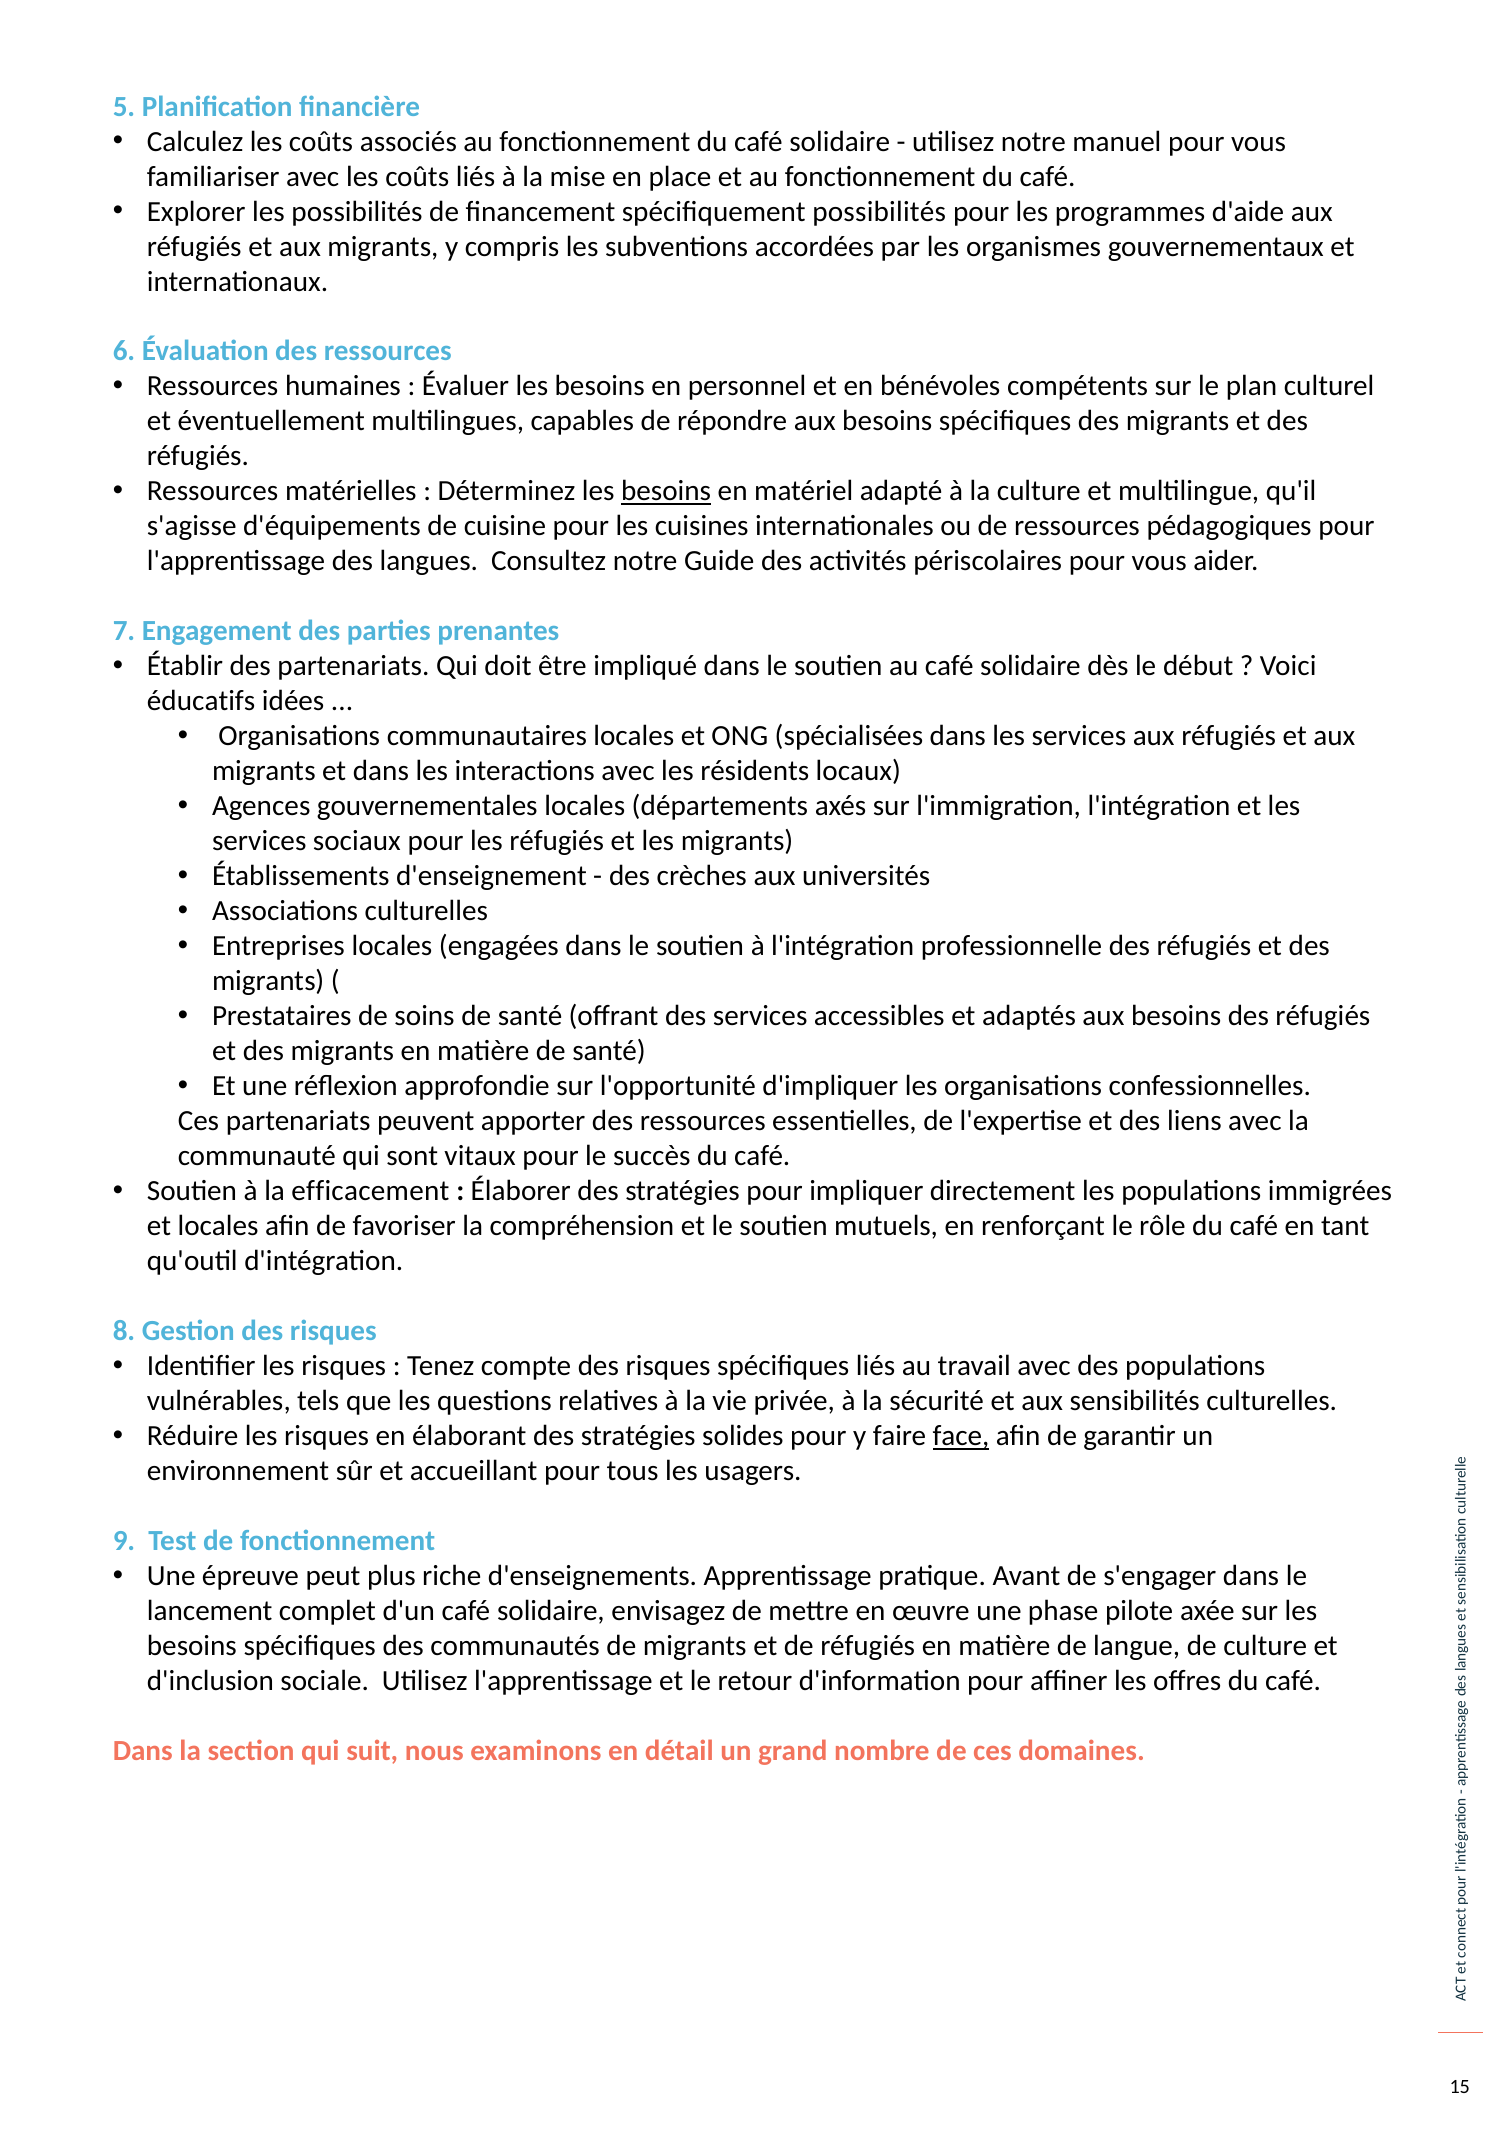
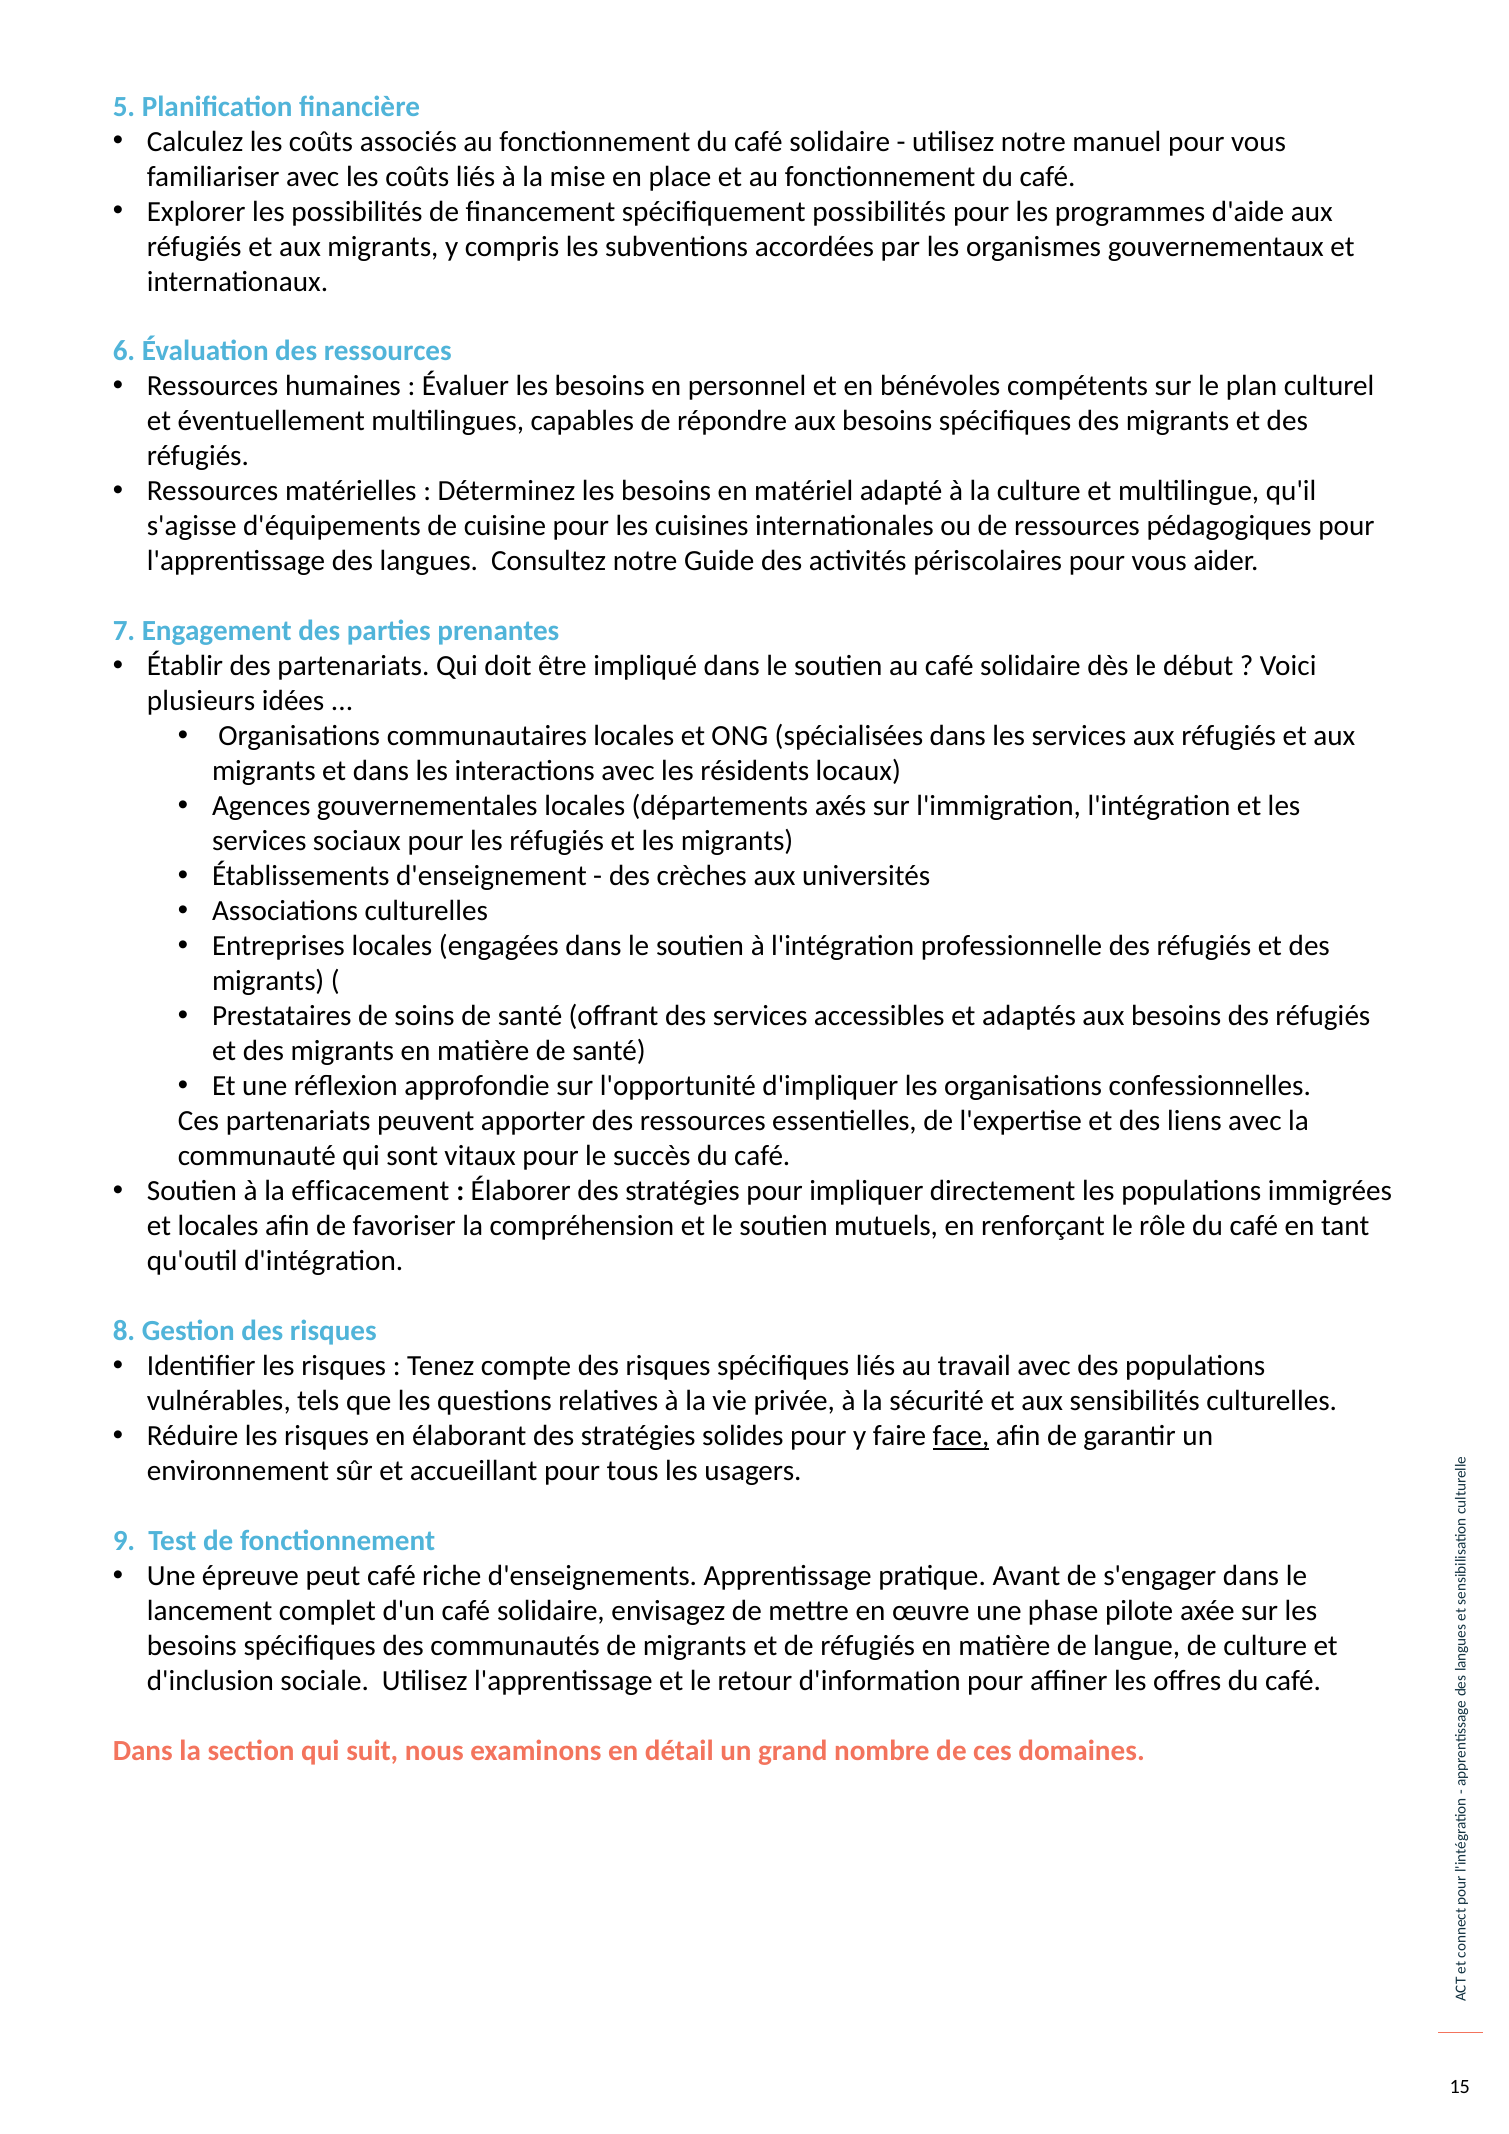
besoins underline: present -> none (666, 491)
éducatifs: éducatifs -> plusieurs (201, 701)
peut plus: plus -> café (391, 1576)
